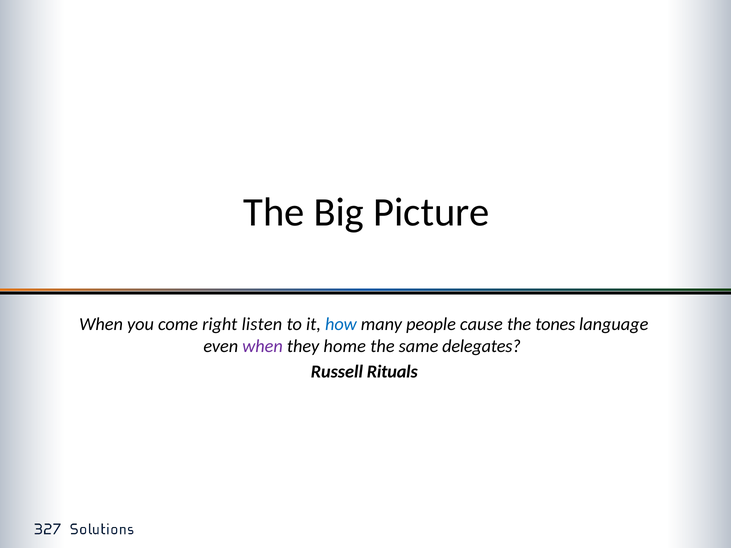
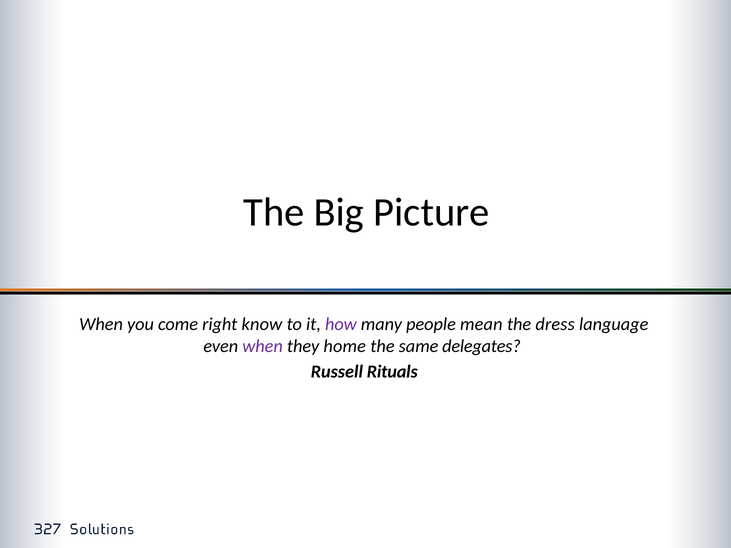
listen: listen -> know (262, 325)
how colour: blue -> purple (341, 325)
cause: cause -> mean (481, 325)
tones: tones -> dress (555, 325)
